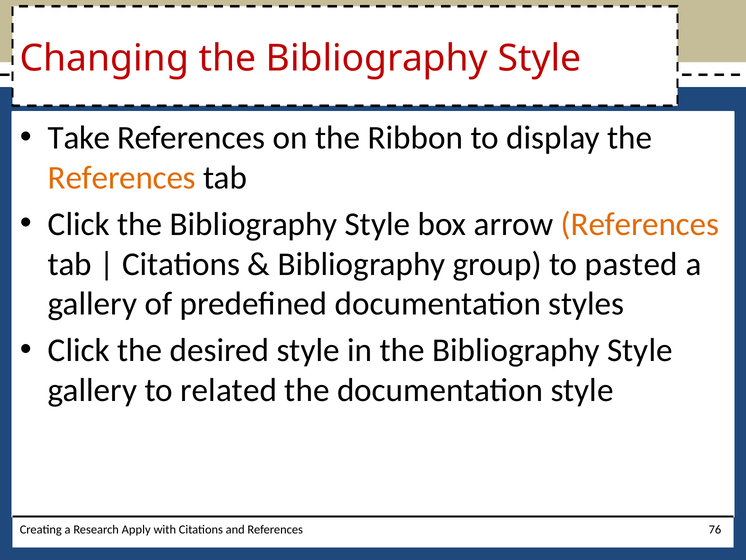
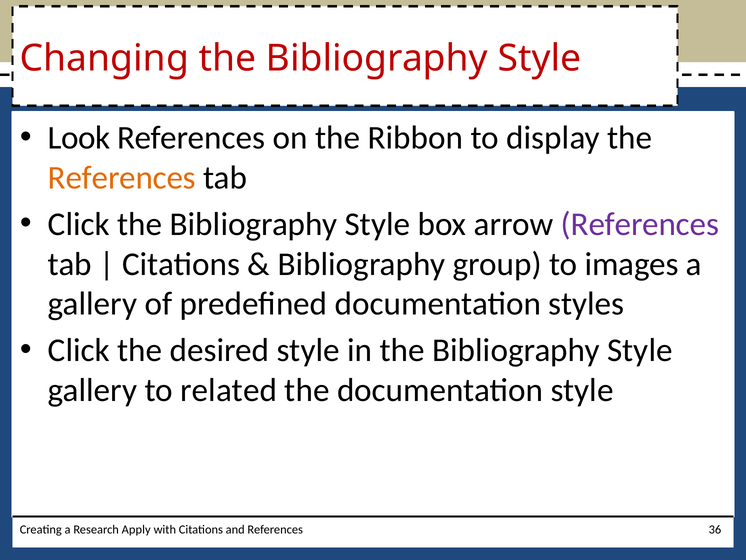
Take: Take -> Look (79, 138)
References colour: orange -> purple (640, 224)
pasted: pasted -> images (632, 264)
76: 76 -> 36 (715, 529)
